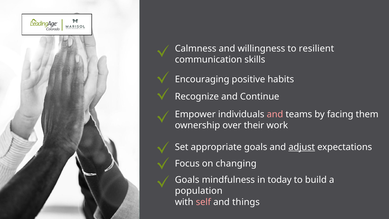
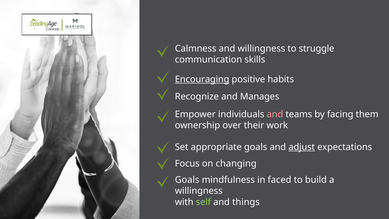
resilient: resilient -> struggle (317, 48)
Encouraging underline: none -> present (202, 79)
Continue: Continue -> Manages (260, 96)
today: today -> faced (280, 180)
population: population -> willingness (199, 191)
self colour: pink -> light green (203, 202)
